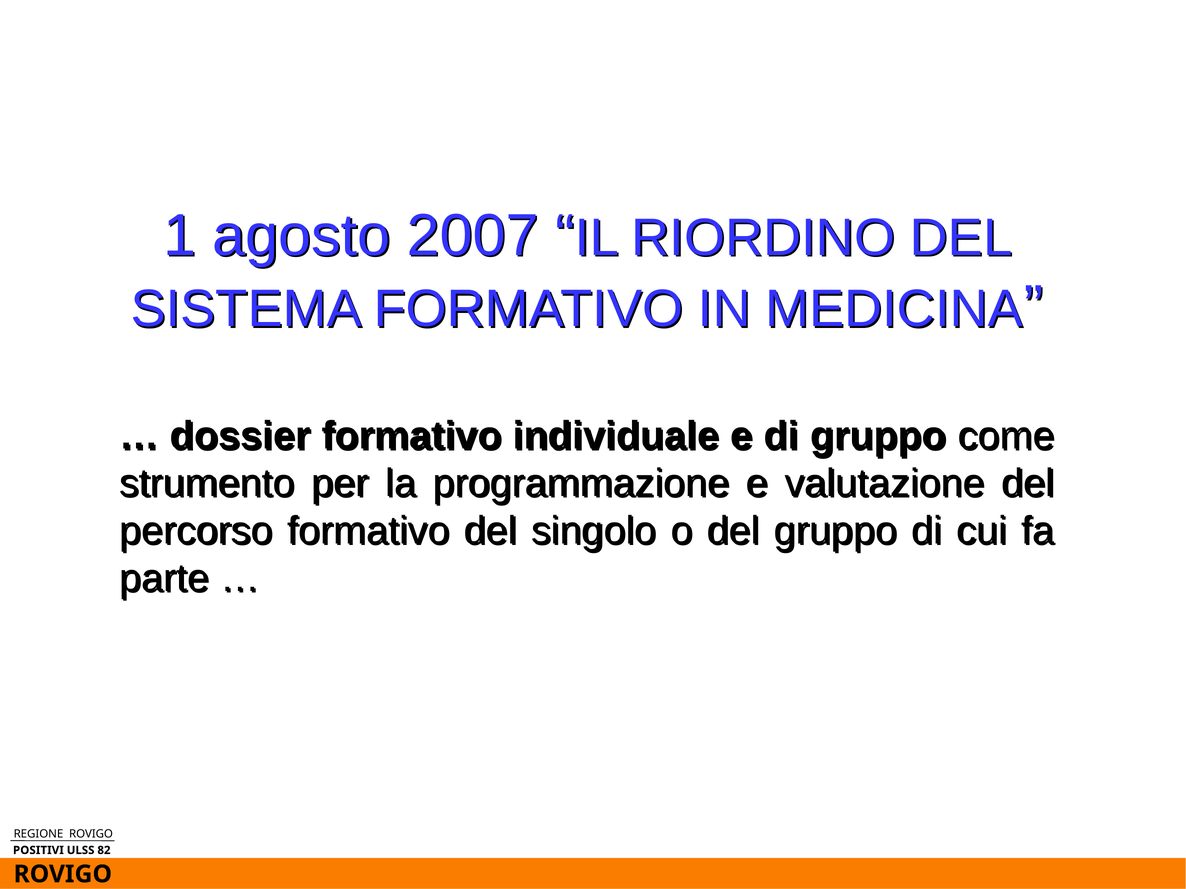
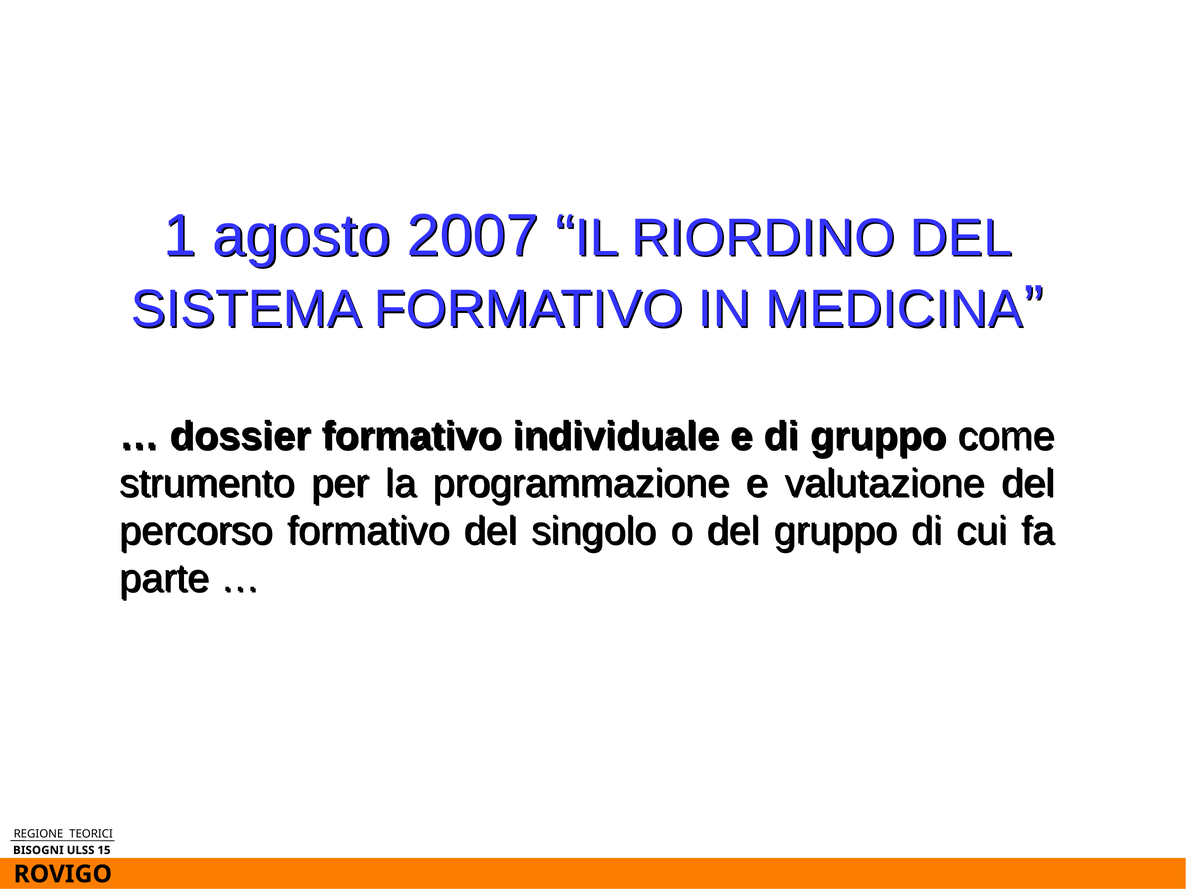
REGIONE ROVIGO: ROVIGO -> TEORICI (91, 834)
POSITIVI: POSITIVI -> BISOGNI (38, 851)
82: 82 -> 15 (104, 851)
